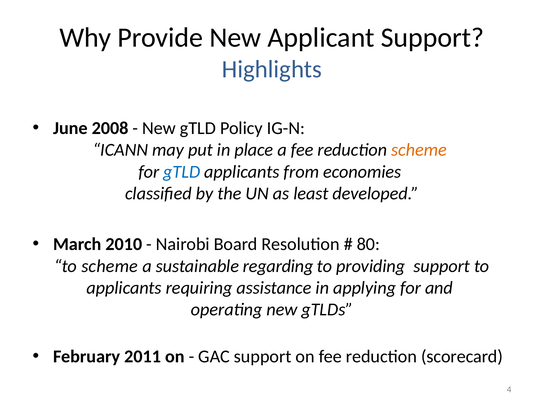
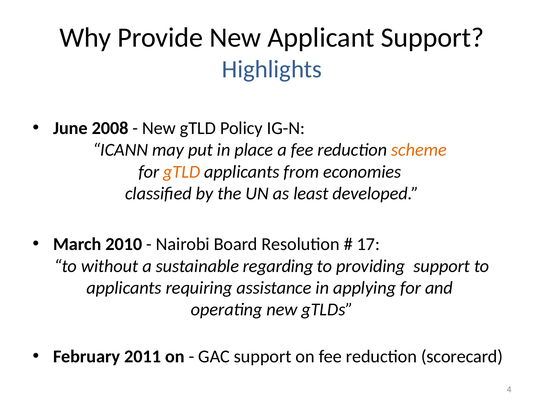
gTLD colour: blue -> orange (182, 172)
80: 80 -> 17 (368, 244)
to scheme: scheme -> without (110, 266)
